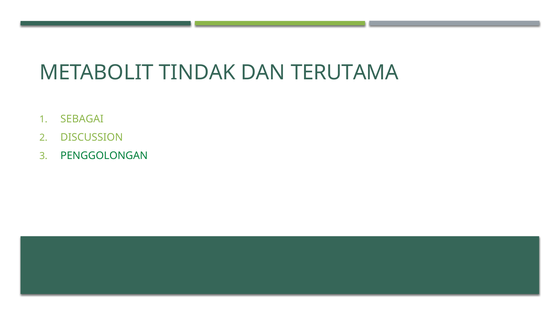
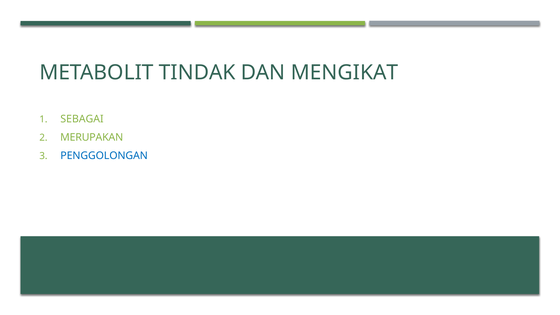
TERUTAMA: TERUTAMA -> MENGIKAT (344, 73)
DISCUSSION: DISCUSSION -> MERUPAKAN (92, 137)
PENGGOLONGAN colour: green -> blue (104, 156)
